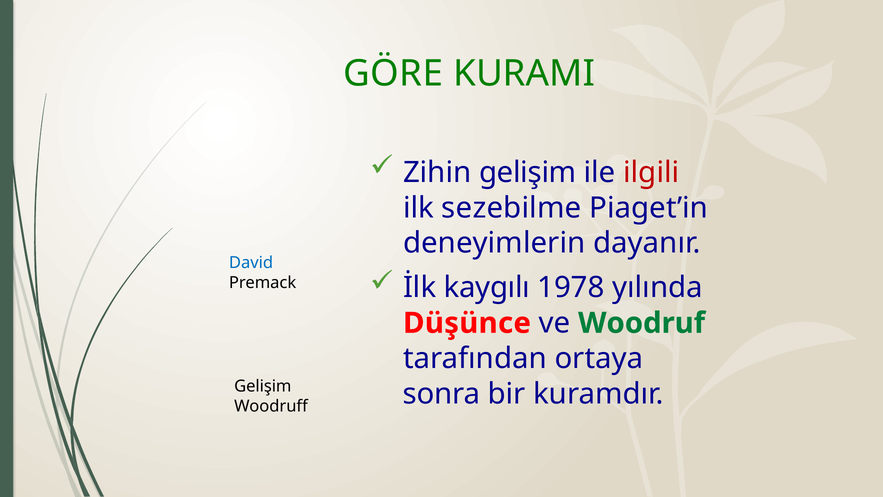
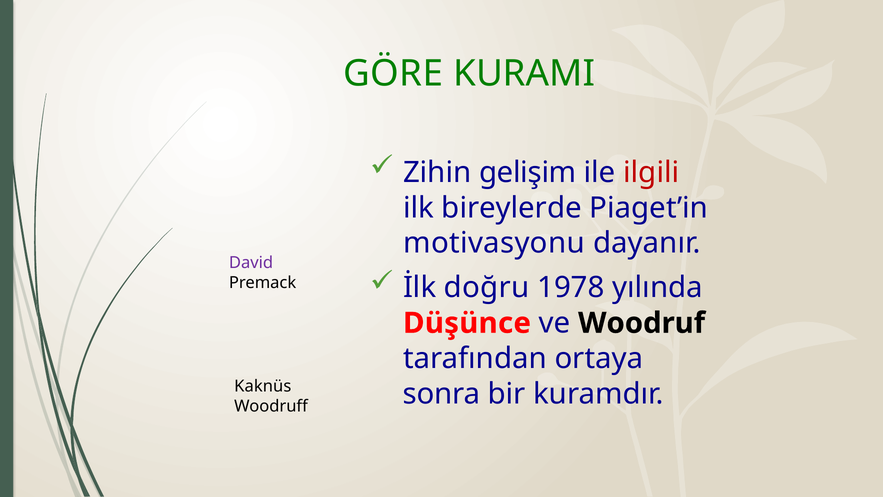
sezebilme: sezebilme -> bireylerde (512, 208)
deneyimlerin: deneyimlerin -> motivasyonu (494, 243)
David colour: blue -> purple (251, 263)
kaygılı: kaygılı -> doğru (487, 288)
Woodruf colour: green -> black (642, 323)
Gelişim: Gelişim -> Kaknüs (263, 386)
